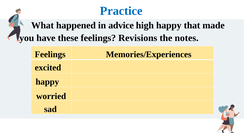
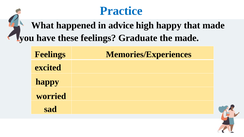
Revisions: Revisions -> Graduate (138, 38)
the notes: notes -> made (187, 38)
